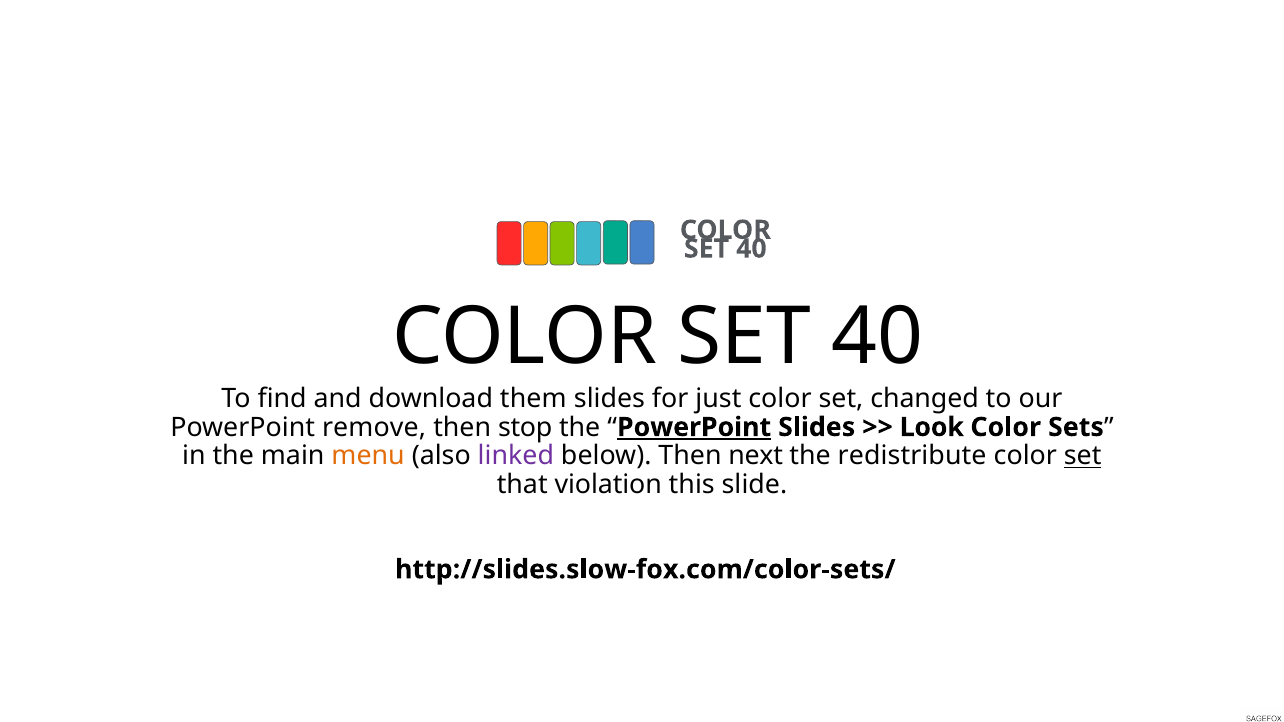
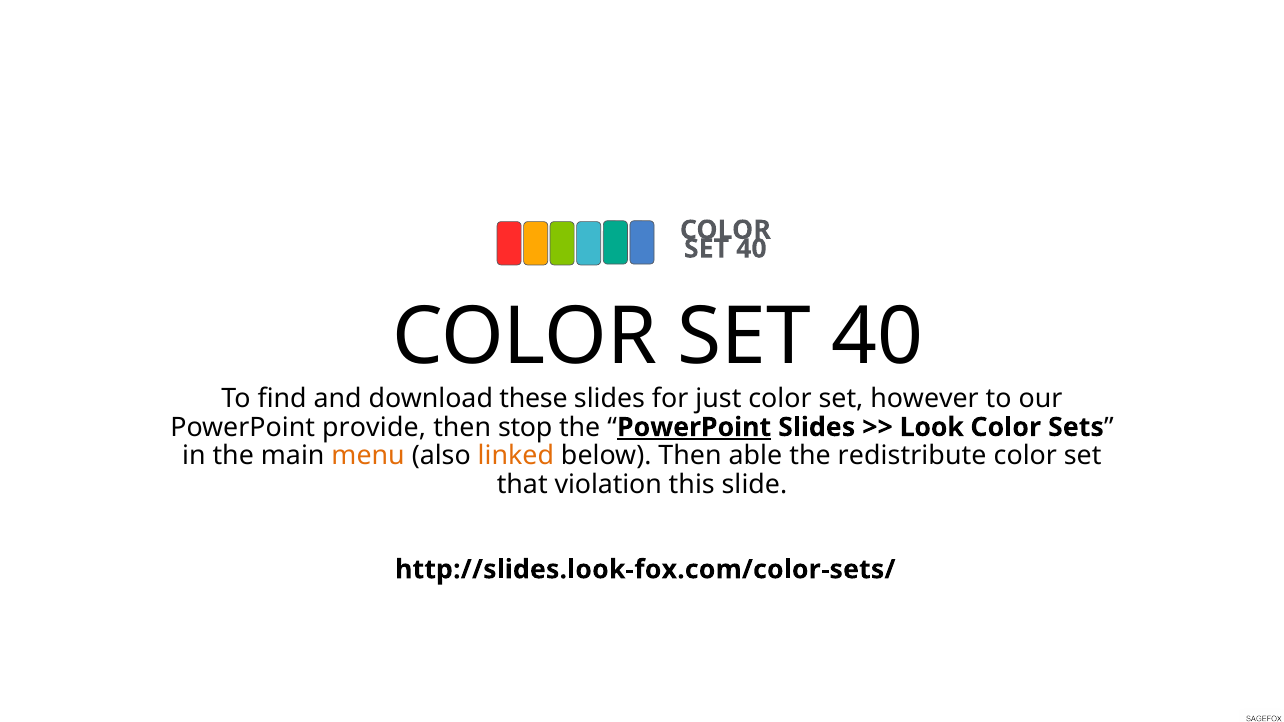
them: them -> these (534, 398)
changed: changed -> however (925, 398)
remove: remove -> provide (374, 427)
linked colour: purple -> orange (516, 456)
next: next -> able (755, 456)
set underline: present -> none (1083, 456)
http://slides.slow-fox.com/color-sets/: http://slides.slow-fox.com/color-sets/ -> http://slides.look-fox.com/color-sets/ (645, 570)
